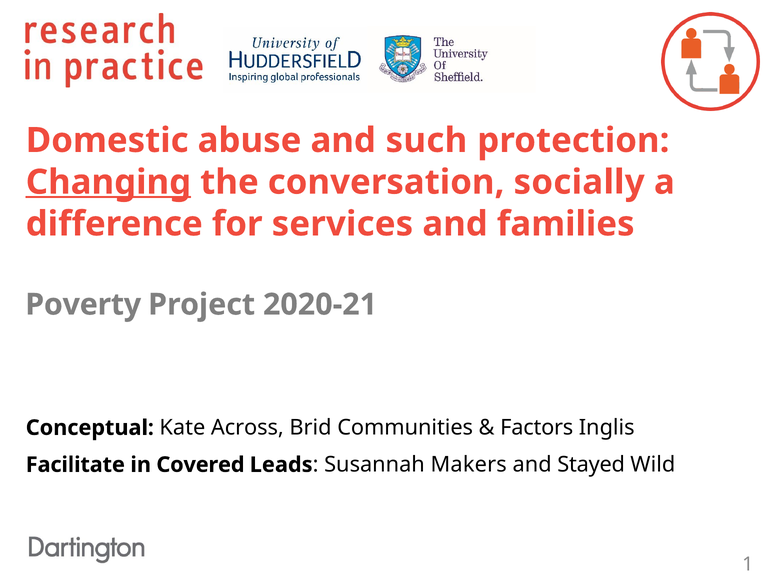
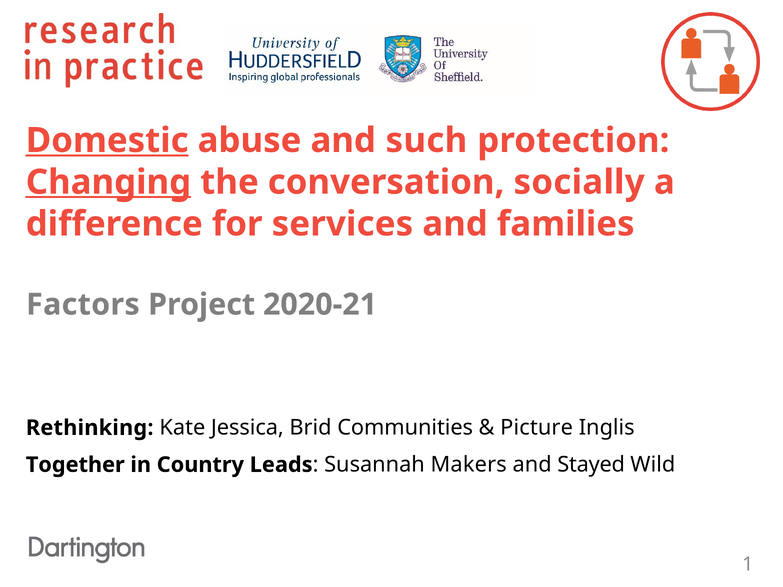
Domestic underline: none -> present (107, 141)
Poverty: Poverty -> Factors (83, 305)
Conceptual: Conceptual -> Rethinking (90, 428)
Across: Across -> Jessica (247, 428)
Factors: Factors -> Picture (537, 428)
Facilitate: Facilitate -> Together (75, 465)
Covered: Covered -> Country (200, 465)
